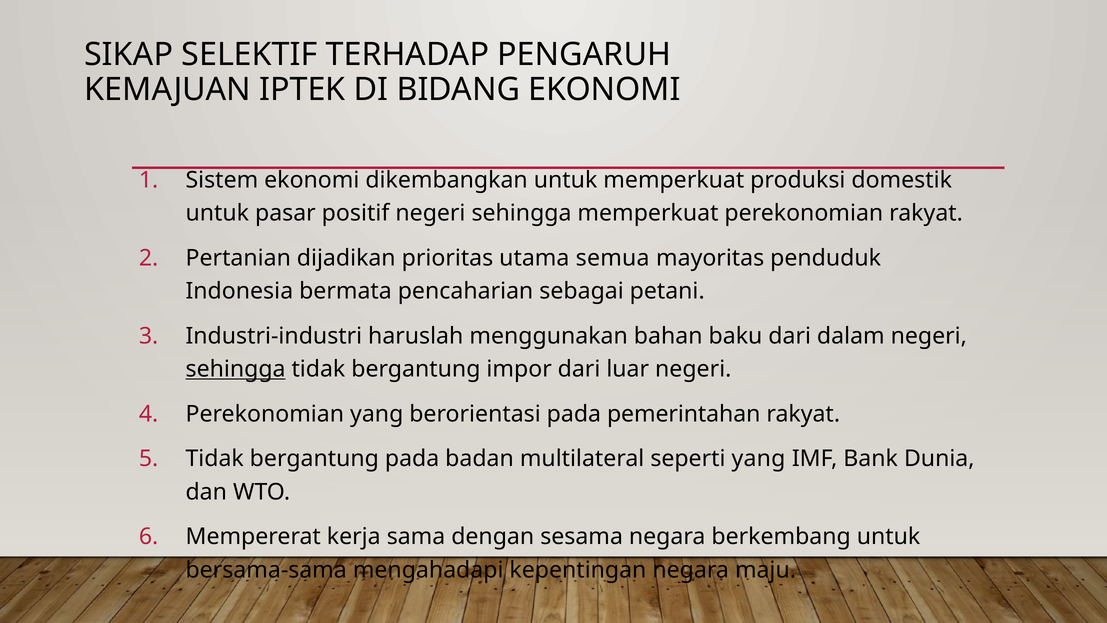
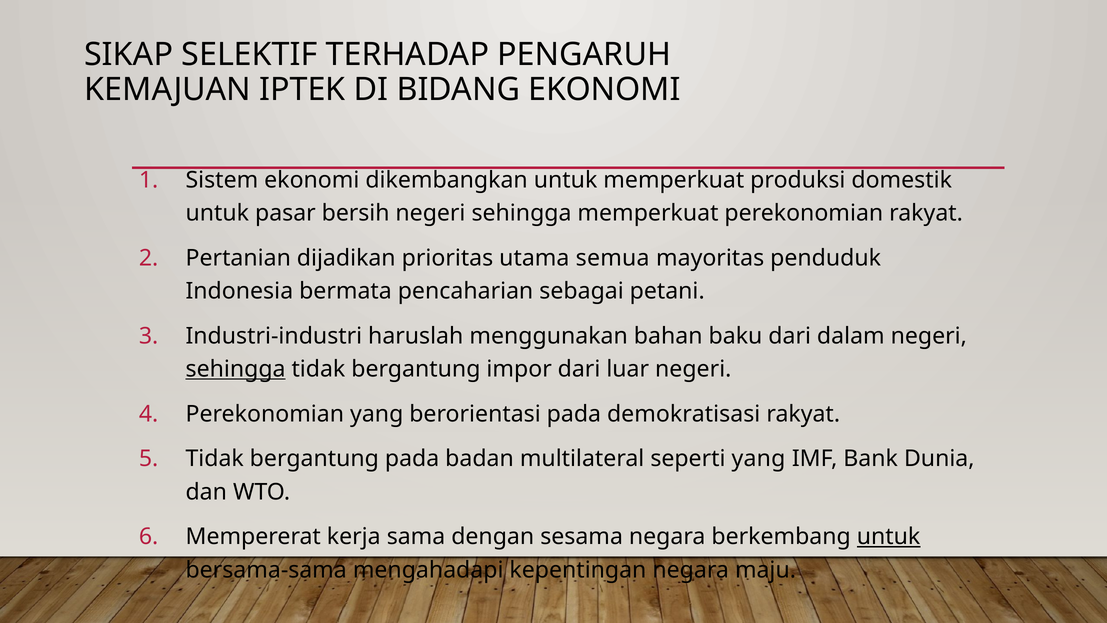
positif: positif -> bersih (356, 213)
pemerintahan: pemerintahan -> demokratisasi (684, 414)
untuk underline: none -> present (889, 536)
